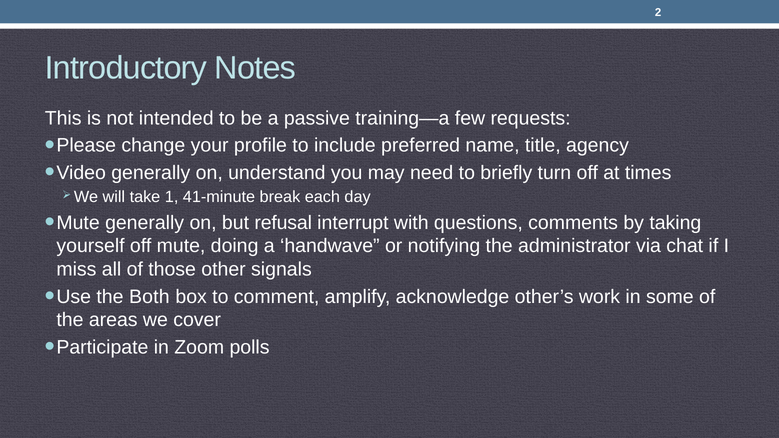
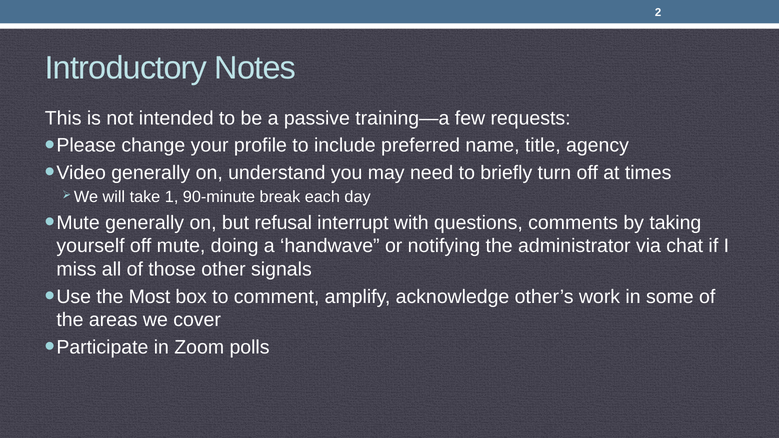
41-minute: 41-minute -> 90-minute (219, 197)
Both: Both -> Most (150, 297)
